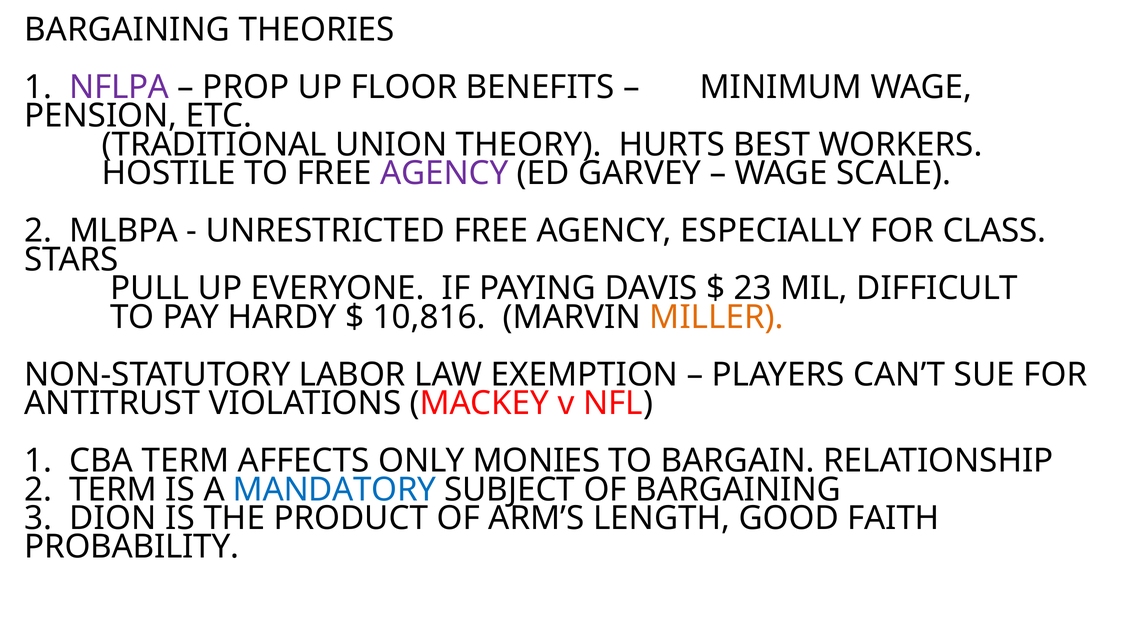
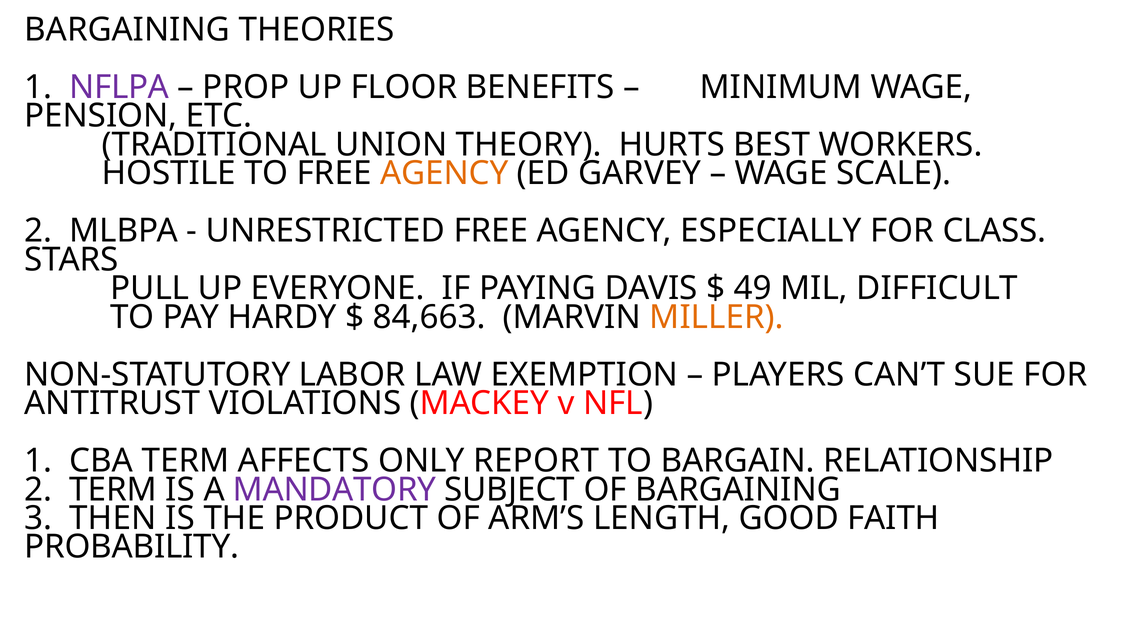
AGENCY colour: purple -> orange (444, 173)
23: 23 -> 49 (753, 288)
10,816: 10,816 -> 84,663 (429, 317)
MONIES: MONIES -> REPORT (536, 461)
MANDATORY colour: blue -> purple (335, 489)
DION: DION -> THEN (113, 518)
